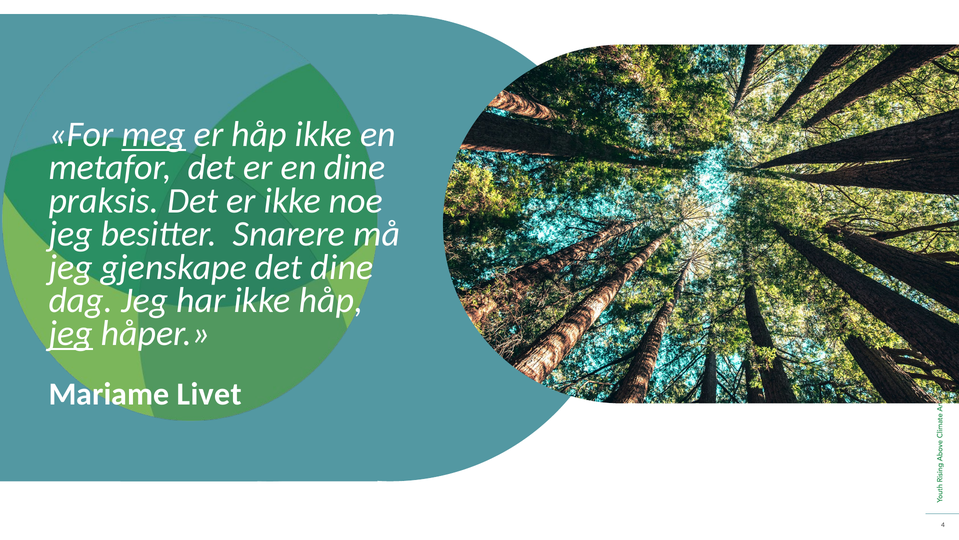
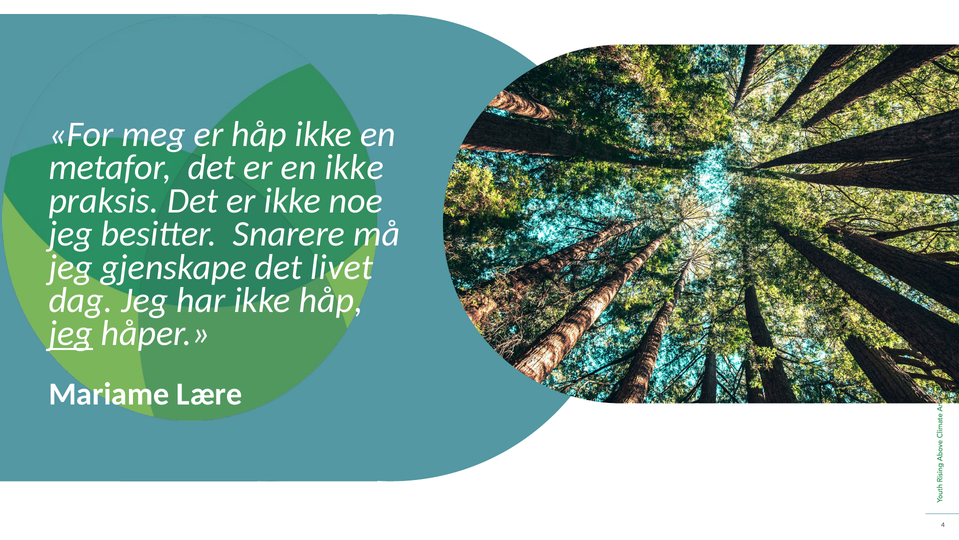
meg underline: present -> none (154, 134)
en dine: dine -> ikke (354, 167)
det dine: dine -> livet (342, 267)
Livet: Livet -> Lære (209, 394)
